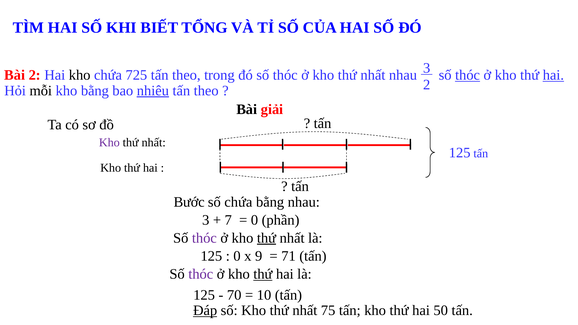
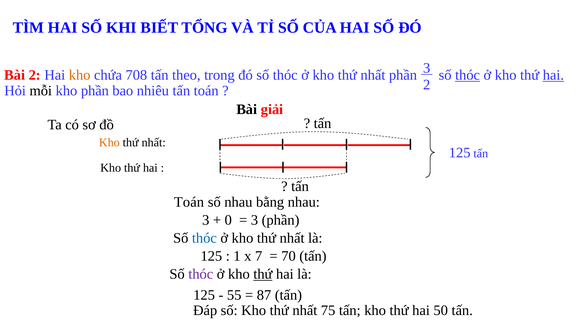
kho colour: black -> orange (80, 75)
725: 725 -> 708 (136, 75)
nhất nhau: nhau -> phần (403, 75)
kho bằng: bằng -> phần (95, 91)
nhiêu underline: present -> none (153, 91)
theo: theo -> toán (206, 91)
Kho colour: purple -> orange (109, 143)
Bước: Bước -> Toán (189, 202)
số chứa: chứa -> nhau (238, 202)
7: 7 -> 0 (228, 220)
0: 0 -> 3 (254, 220)
thóc colour: purple -> blue (204, 238)
thứ underline: present -> none (266, 238)
0: 0 -> 1 (237, 256)
9: 9 -> 7 (259, 256)
71: 71 -> 70 (289, 256)
70: 70 -> 55 (234, 295)
10: 10 -> 87 (264, 295)
Đáp underline: present -> none (205, 311)
